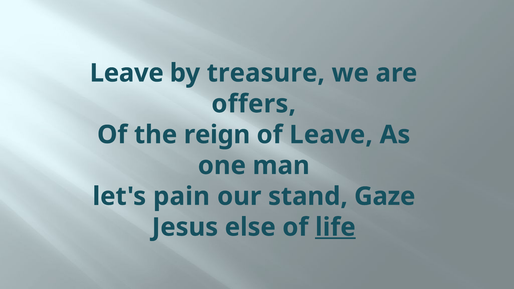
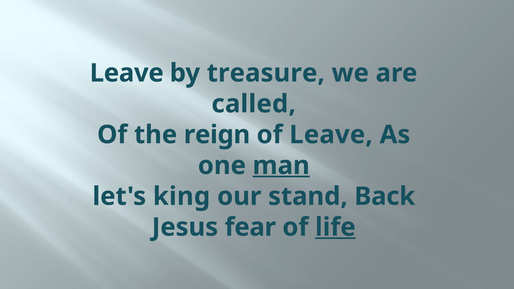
offers: offers -> called (254, 104)
man underline: none -> present (281, 166)
pain: pain -> king (182, 196)
Gaze: Gaze -> Back (385, 196)
else: else -> fear (250, 227)
